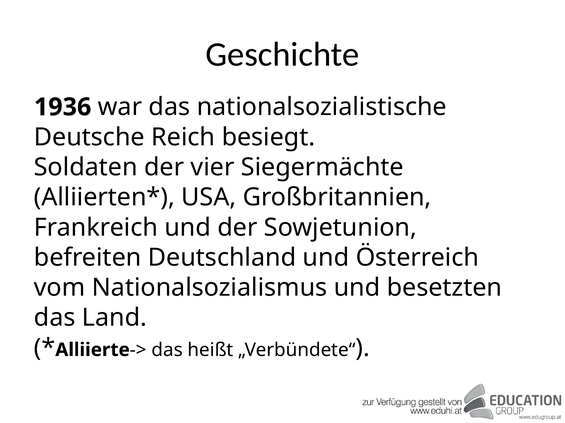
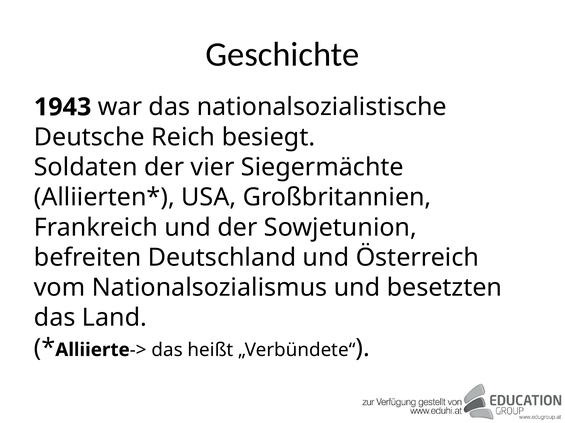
1936: 1936 -> 1943 (63, 107)
